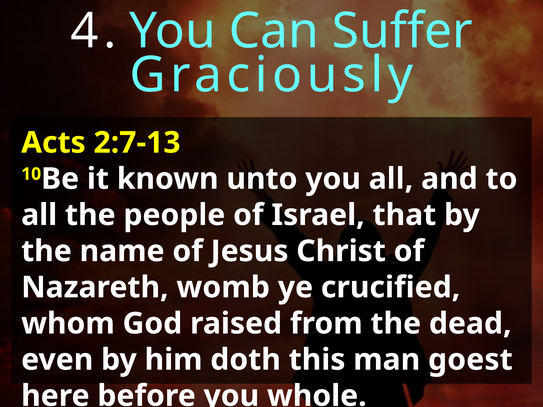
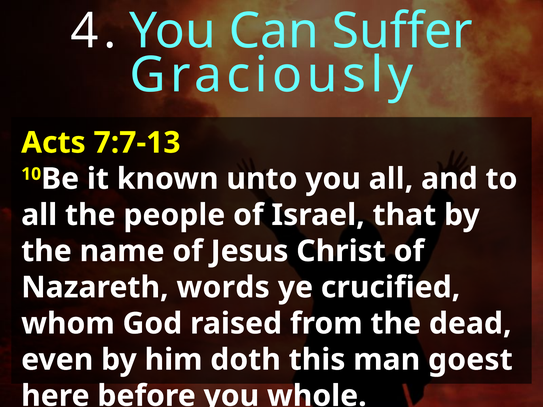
2:7-13: 2:7-13 -> 7:7-13 (137, 143)
womb: womb -> words (223, 288)
